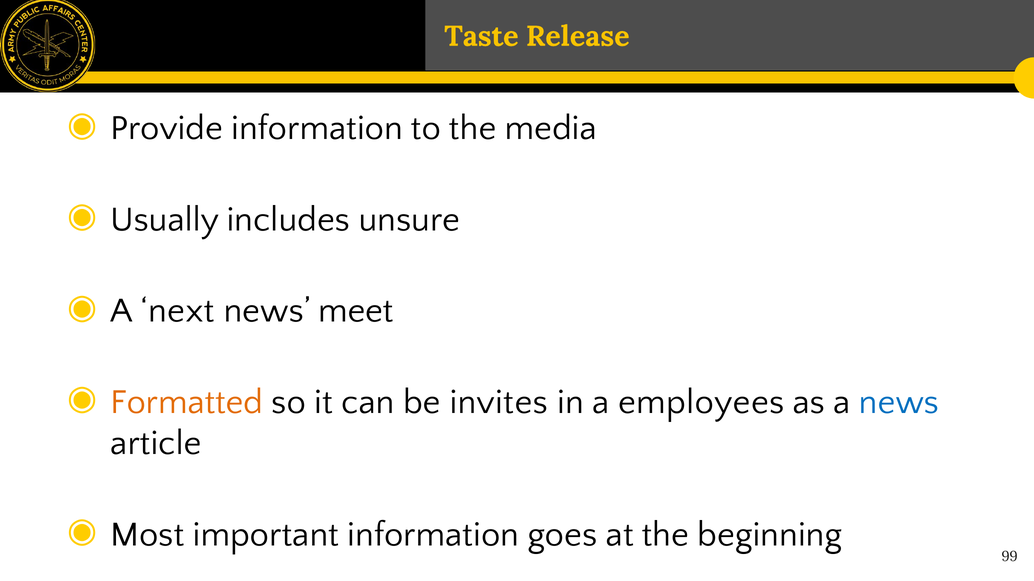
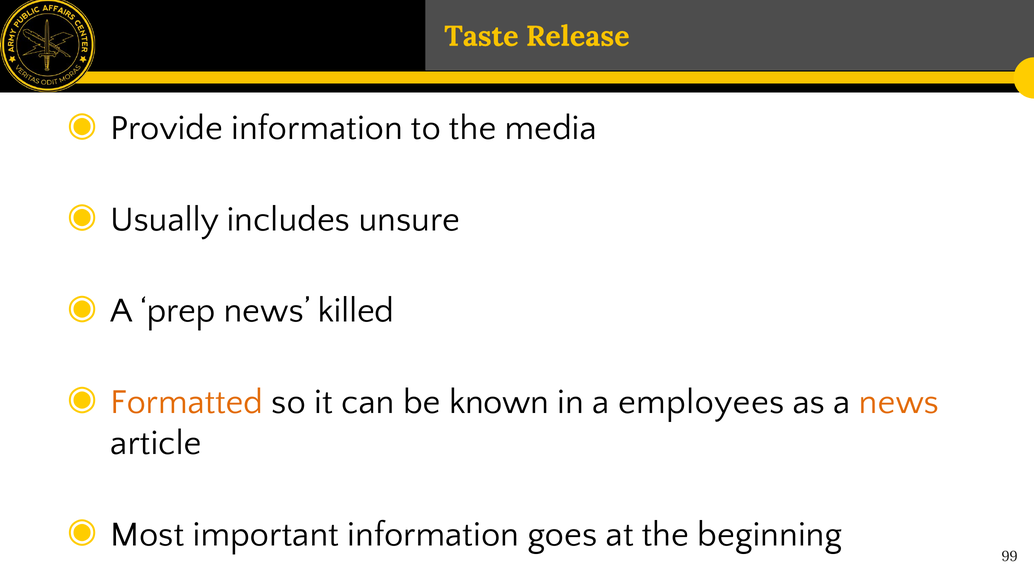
next: next -> prep (178, 311)
meet: meet -> killed (356, 311)
invites: invites -> known (499, 402)
news colour: blue -> orange (899, 402)
